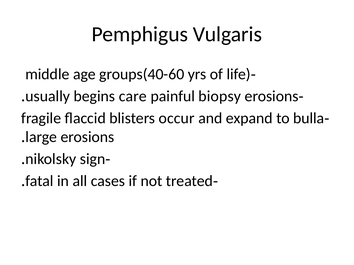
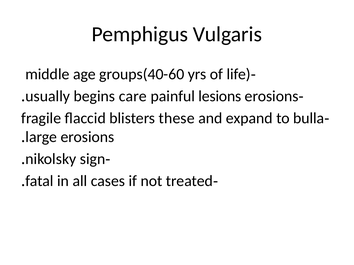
biopsy: biopsy -> lesions (220, 96)
occur: occur -> these (177, 118)
